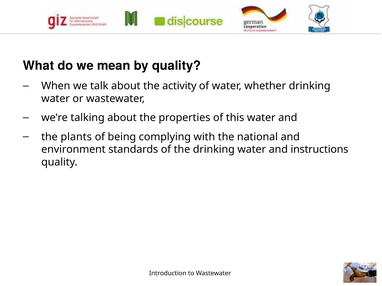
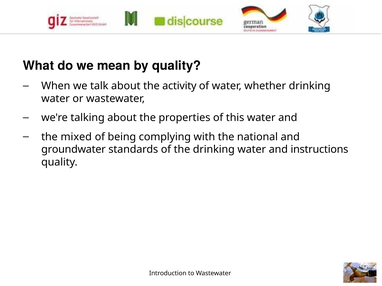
plants: plants -> mixed (76, 137)
environment: environment -> groundwater (73, 150)
